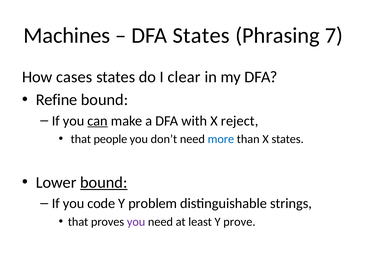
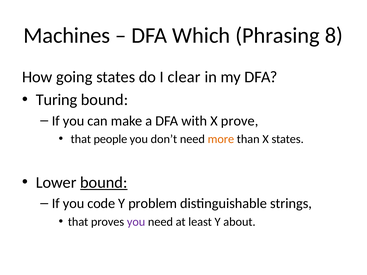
DFA States: States -> Which (201, 36)
7: 7 -> 8 (334, 36)
cases: cases -> going (74, 77)
Refine: Refine -> Turing (57, 100)
can underline: present -> none (98, 121)
reject: reject -> prove (240, 121)
more colour: blue -> orange (221, 139)
prove: prove -> about (239, 222)
